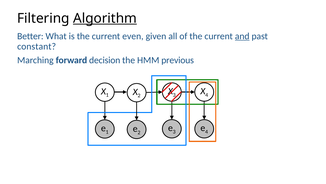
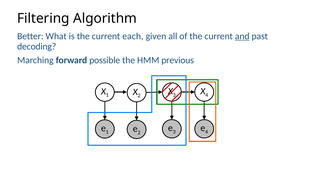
Algorithm underline: present -> none (105, 18)
even: even -> each (133, 36)
constant: constant -> decoding (37, 46)
decision: decision -> possible (105, 60)
